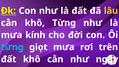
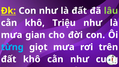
lâu colour: yellow -> light green (111, 11)
khô Từng: Từng -> Triệu (64, 23)
kính: kính -> gian (35, 35)
ngày: ngày -> cung (107, 59)
